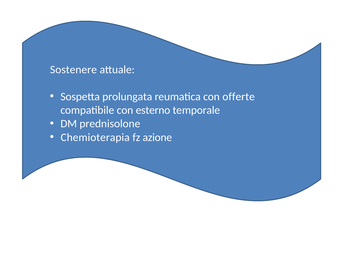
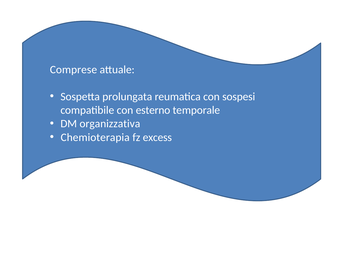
Sostenere: Sostenere -> Comprese (73, 69)
offerte: offerte -> sospesi (239, 96)
prednisolone: prednisolone -> organizzativa (110, 123)
azione: azione -> excess (157, 137)
